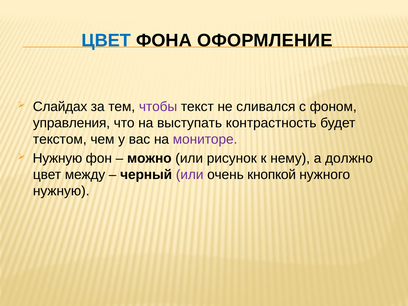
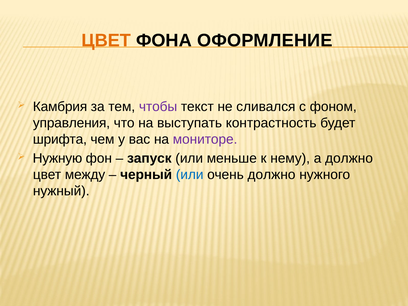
ЦВЕТ colour: blue -> orange (106, 40)
Слайдах: Слайдах -> Камбрия (60, 107)
текстом: текстом -> шрифта (60, 139)
можно: можно -> запуск (149, 158)
рисунок: рисунок -> меньше (232, 158)
или colour: purple -> blue (190, 175)
очень кнопкой: кнопкой -> должно (272, 175)
нужную: нужную -> нужный (61, 191)
